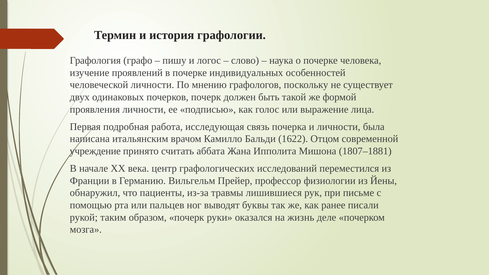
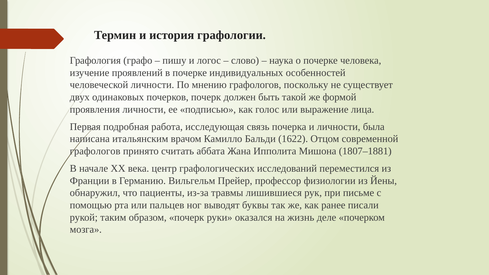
учреждение: учреждение -> графологов (95, 151)
